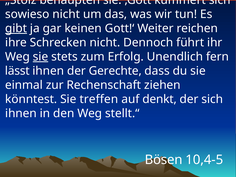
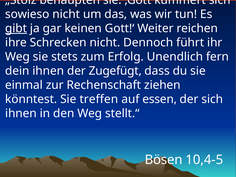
sie underline: present -> none (40, 57)
lässt: lässt -> dein (17, 71)
Gerechte: Gerechte -> Zugefügt (115, 71)
denkt: denkt -> essen (160, 99)
